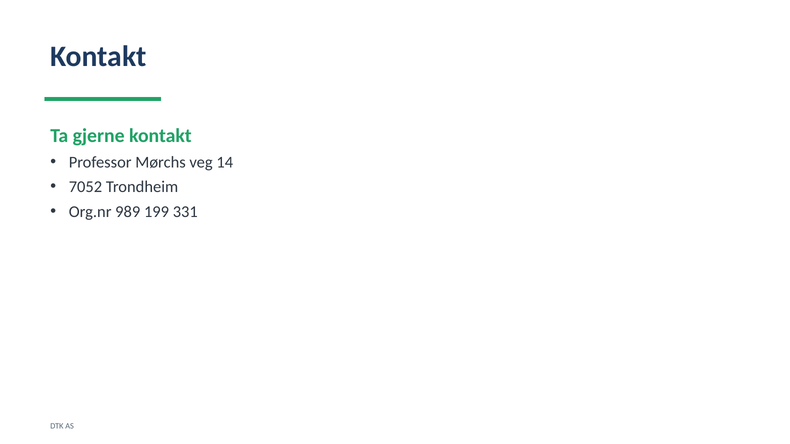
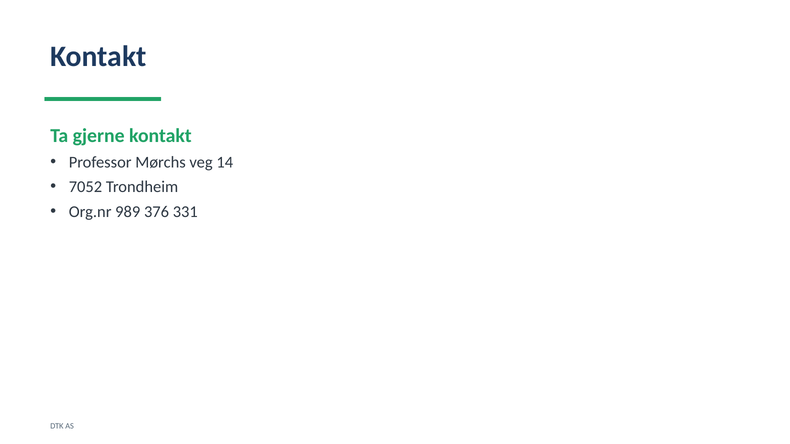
199: 199 -> 376 (157, 212)
